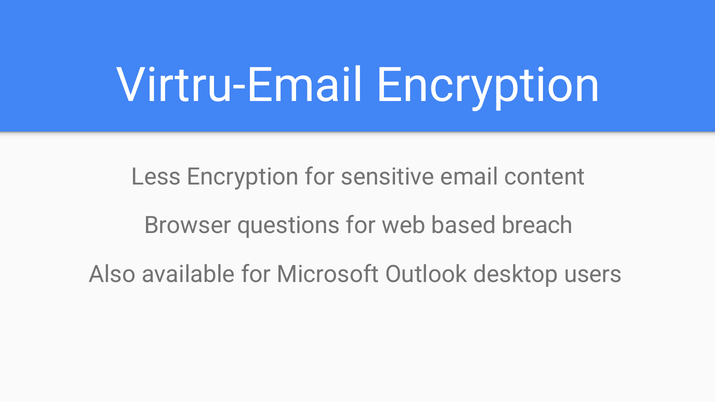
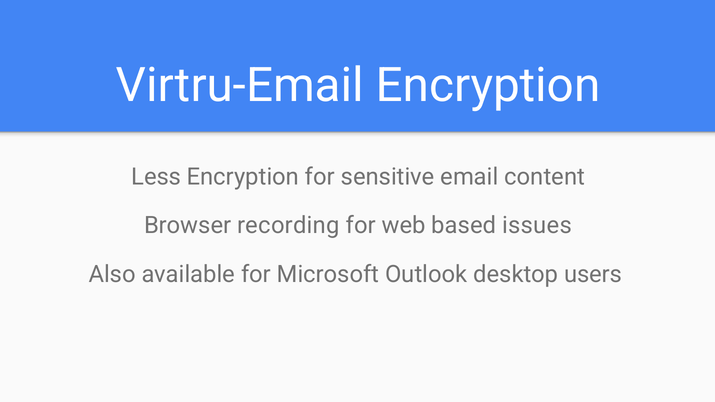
questions: questions -> recording (288, 226)
breach: breach -> issues (537, 226)
